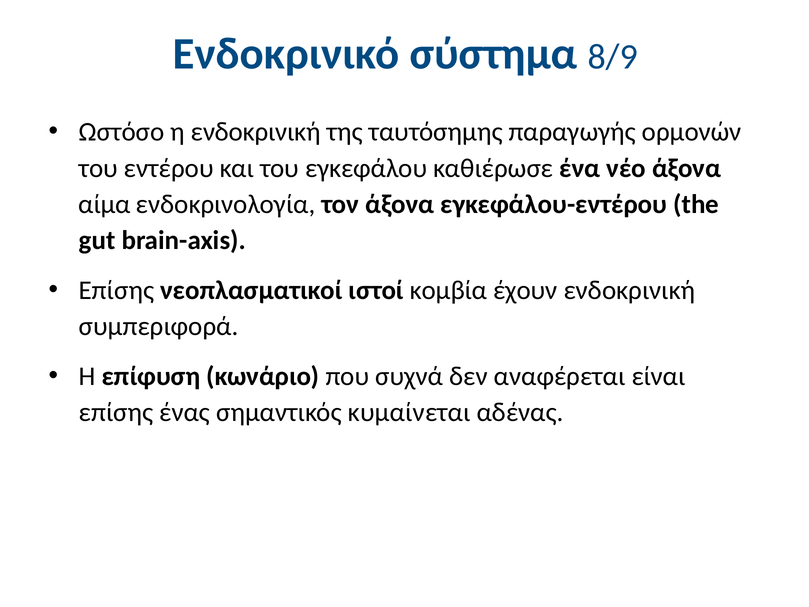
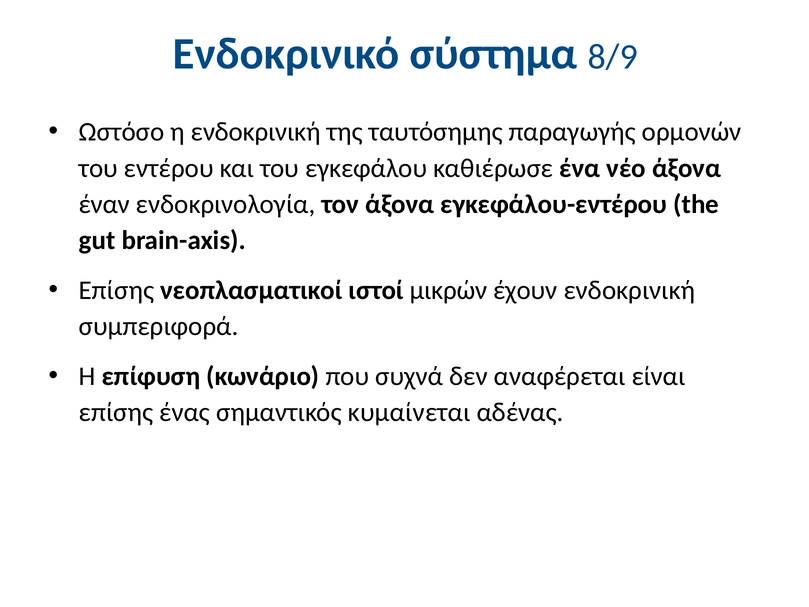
αίμα: αίμα -> έναν (104, 204)
κομβία: κομβία -> μικρών (449, 290)
